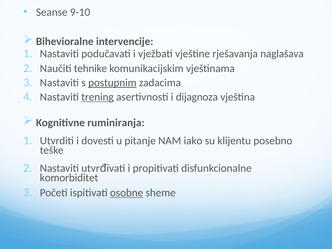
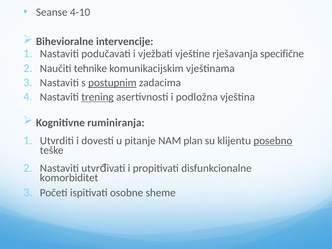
9-10: 9-10 -> 4-10 (80, 12)
naglašava: naglašava -> specifične (282, 54)
dijagnoza: dijagnoza -> podložna (197, 97)
iako: iako -> plan (193, 141)
posebno underline: none -> present (273, 141)
osobne underline: present -> none (127, 193)
